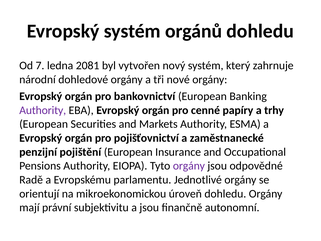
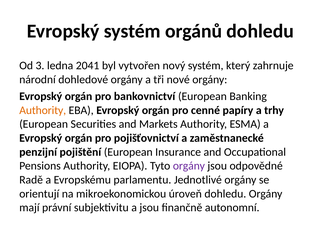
7: 7 -> 3 (40, 66)
2081: 2081 -> 2041 (88, 66)
Authority colour: purple -> orange (43, 110)
